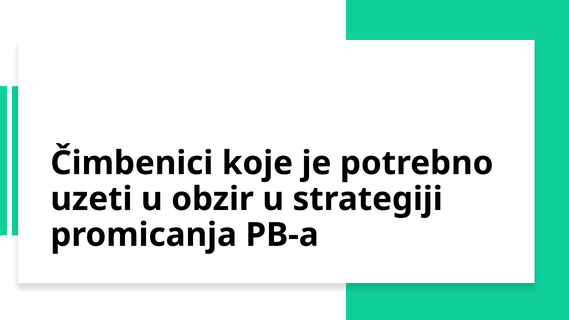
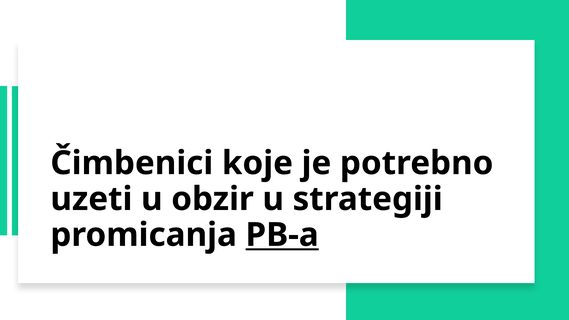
PB-a underline: none -> present (282, 235)
